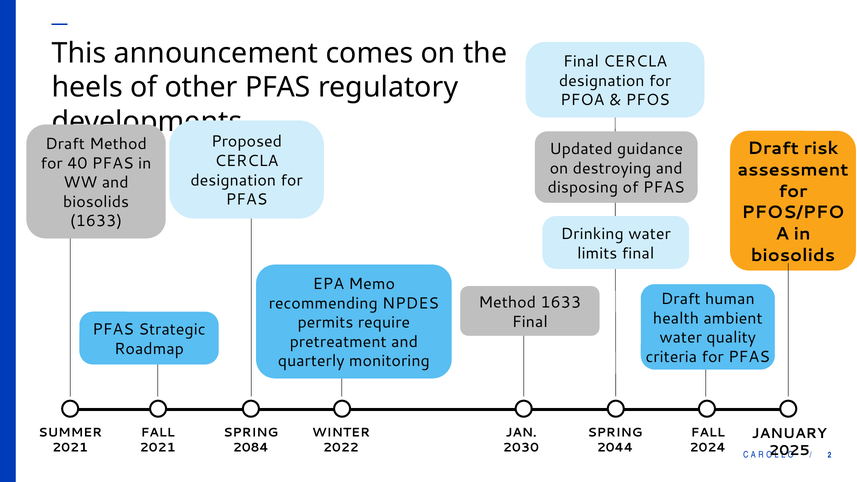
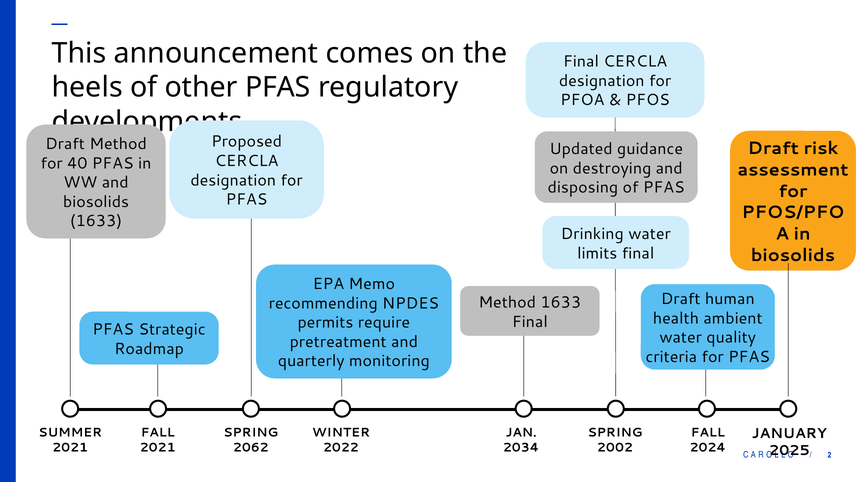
2084: 2084 -> 2062 (251, 447)
2030: 2030 -> 2034 (521, 447)
2044: 2044 -> 2002 (615, 447)
